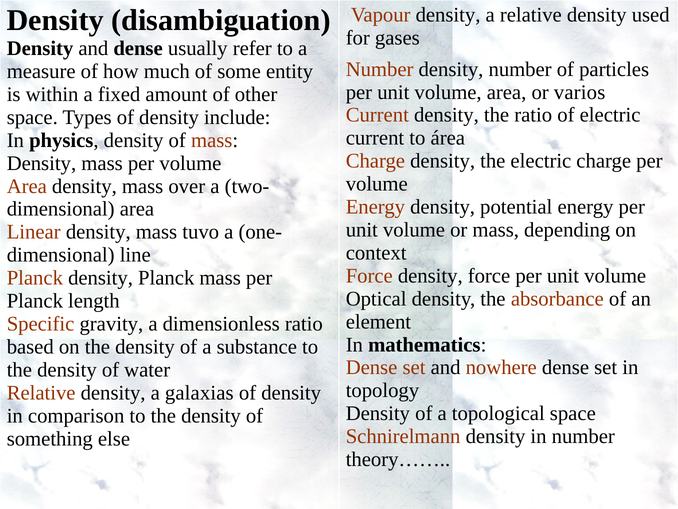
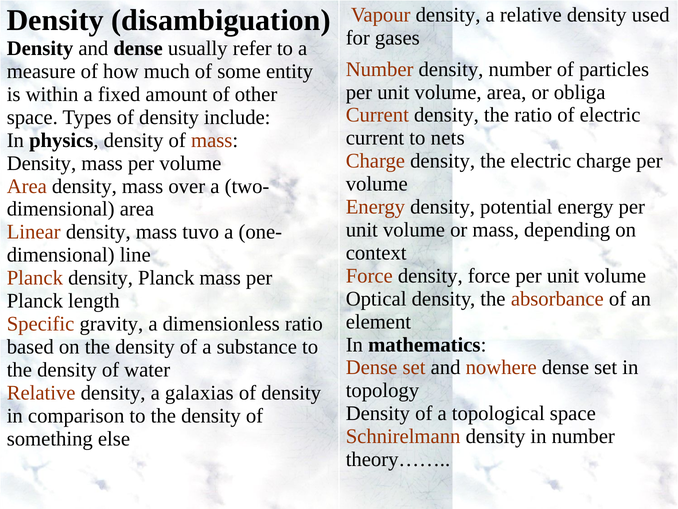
varios: varios -> obliga (580, 92)
área: área -> nets (448, 138)
